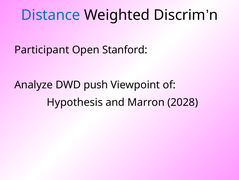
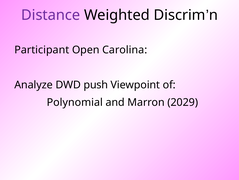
Distance colour: blue -> purple (51, 15)
Stanford: Stanford -> Carolina (125, 50)
Hypothesis: Hypothesis -> Polynomial (75, 102)
2028: 2028 -> 2029 (183, 102)
